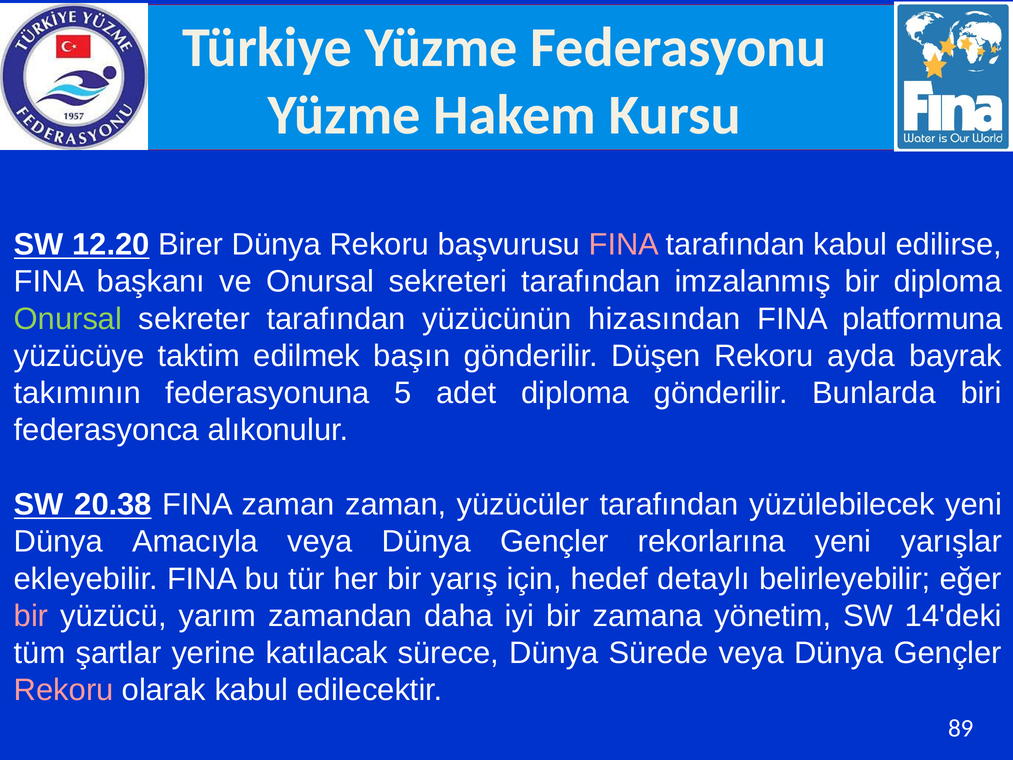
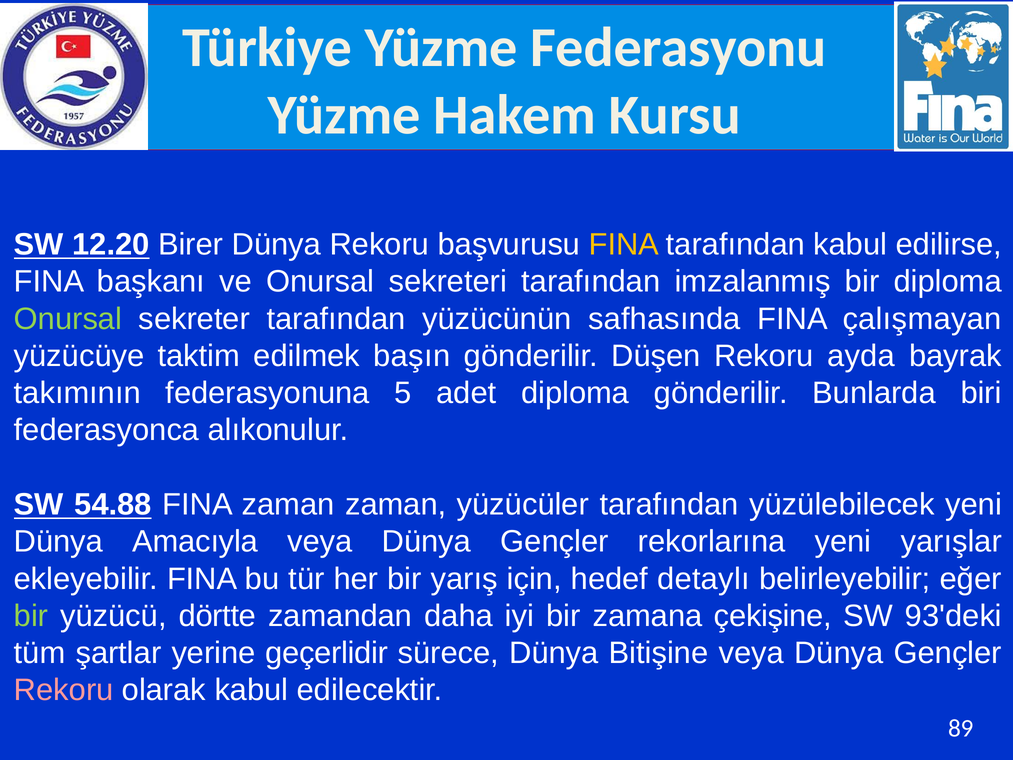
FINA colour: pink -> yellow (624, 244)
hizasından: hizasından -> safhasında (664, 319)
platformuna: platformuna -> çalışmayan (922, 319)
20.38: 20.38 -> 54.88 (113, 504)
bir colour: pink -> light green (31, 616)
yarım: yarım -> dörtte (217, 616)
yönetim: yönetim -> çekişine (773, 616)
14'deki: 14'deki -> 93'deki (953, 616)
katılacak: katılacak -> geçerlidir (327, 653)
Sürede: Sürede -> Bitişine (659, 653)
